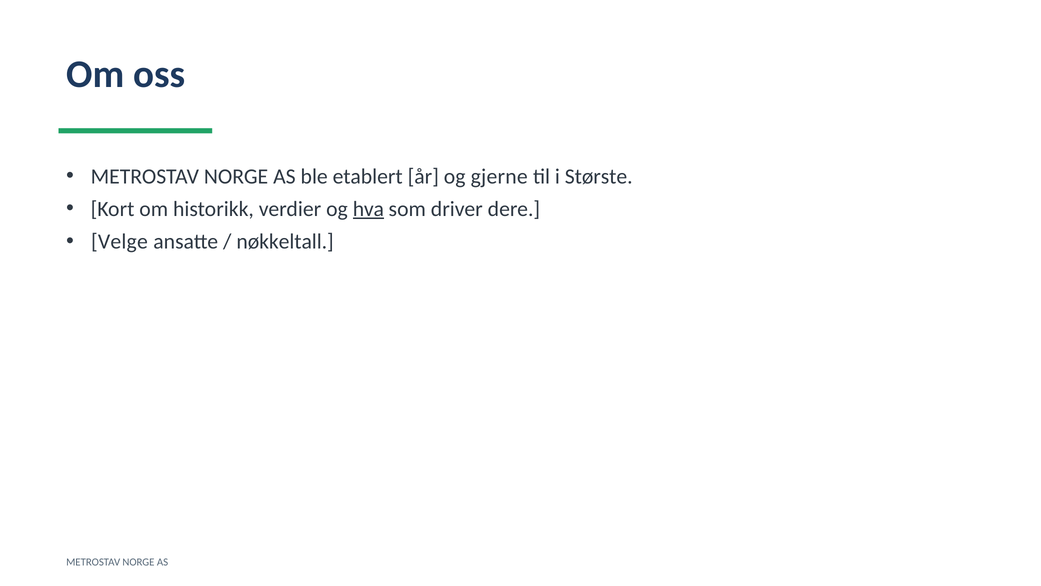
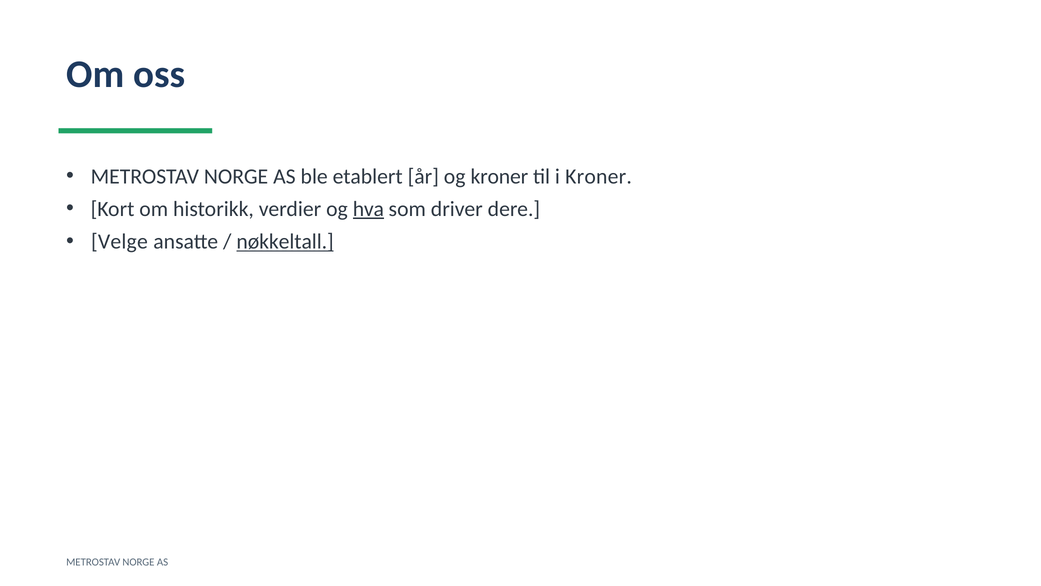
og gjerne: gjerne -> kroner (499, 176)
i Største: Største -> Kroner (599, 176)
nøkkeltall underline: none -> present (285, 241)
